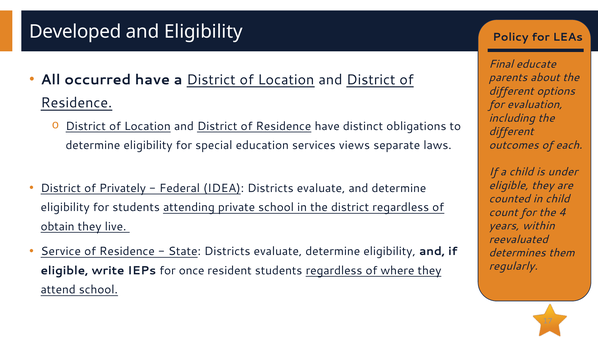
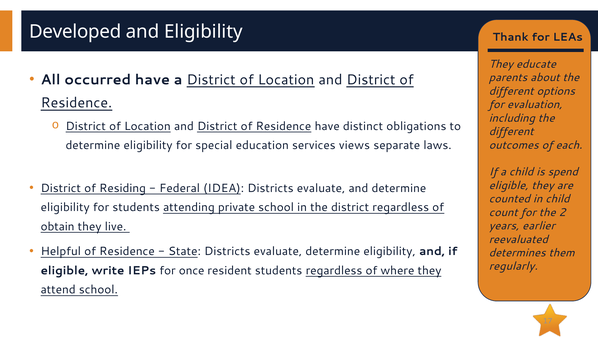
Policy: Policy -> Thank (511, 37)
Final: Final -> They (501, 64)
under: under -> spend (563, 172)
Privately: Privately -> Residing (123, 188)
4: 4 -> 2 (562, 212)
within: within -> earlier (539, 225)
Service: Service -> Helpful (61, 251)
